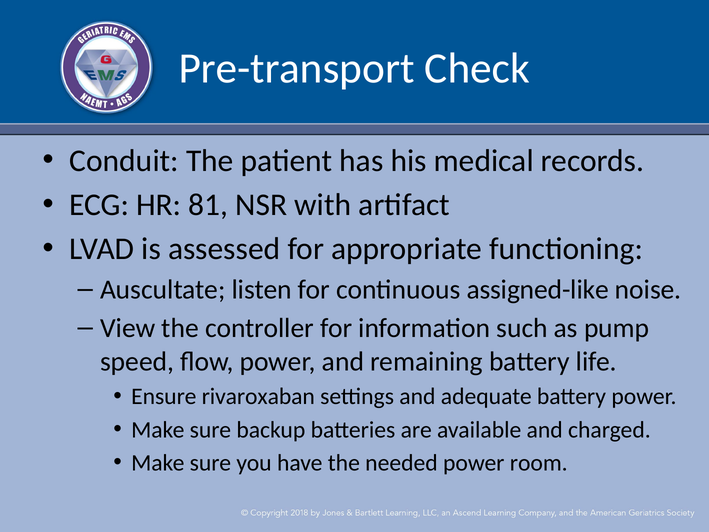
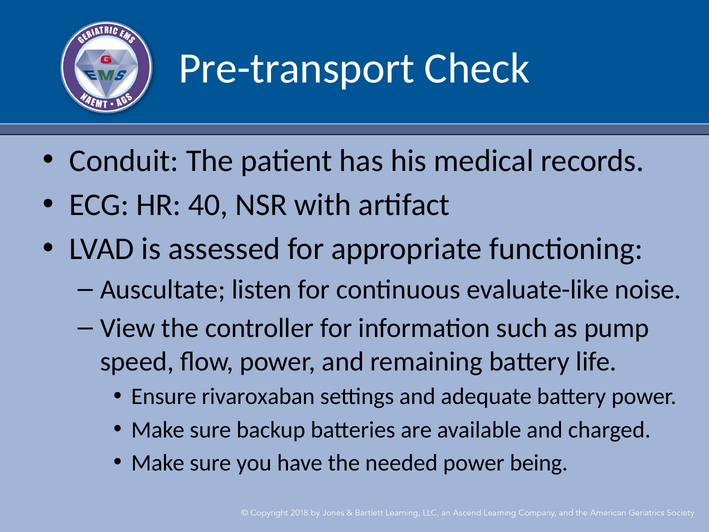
81: 81 -> 40 (208, 205)
assigned-like: assigned-like -> evaluate-like (538, 290)
room: room -> being (539, 463)
